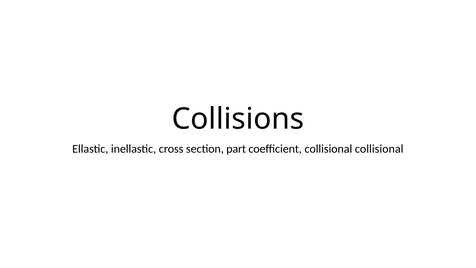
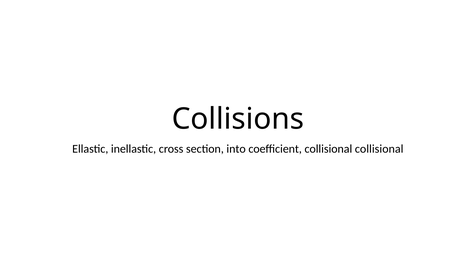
part: part -> into (236, 149)
